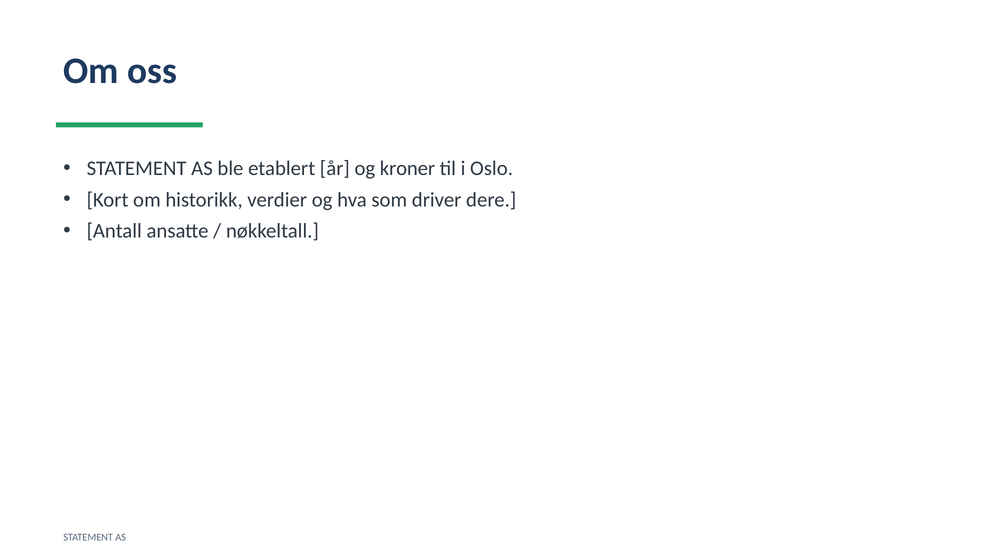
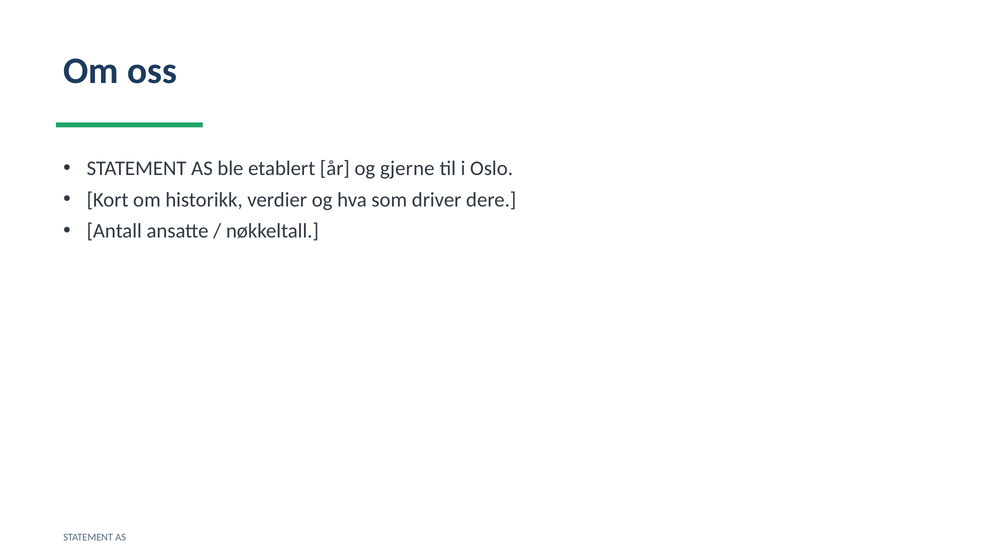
kroner: kroner -> gjerne (407, 169)
